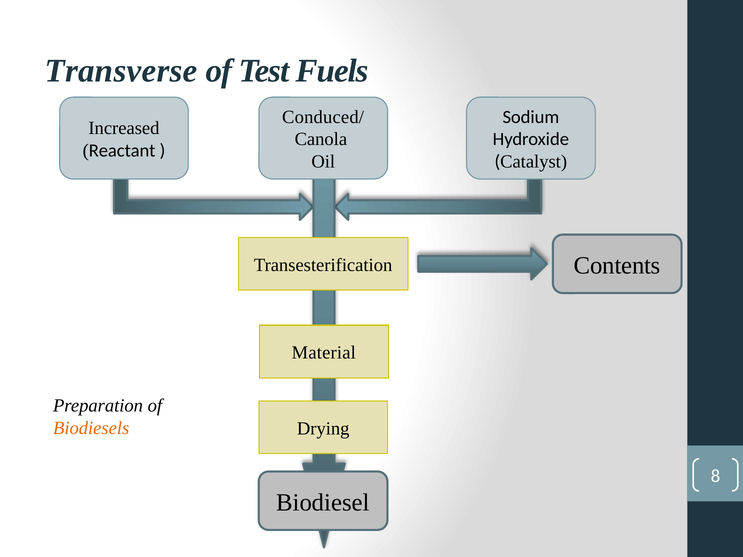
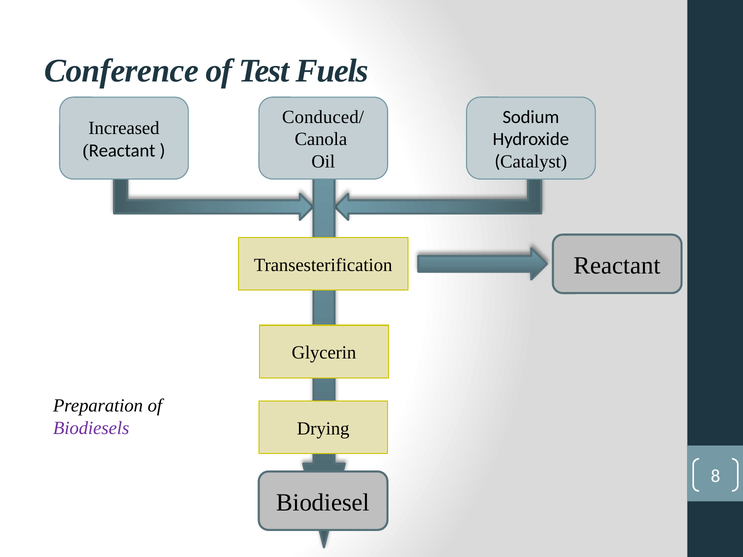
Transverse: Transverse -> Conference (121, 71)
Contents: Contents -> Reactant (617, 266)
Material: Material -> Glycerin (324, 353)
Biodiesels colour: orange -> purple (91, 428)
